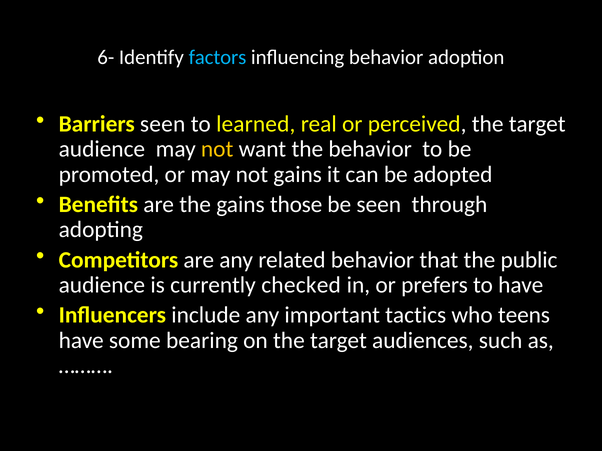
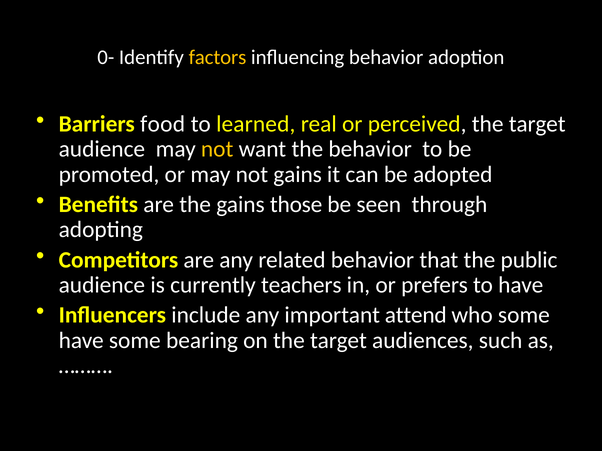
6-: 6- -> 0- (106, 58)
factors colour: light blue -> yellow (217, 58)
Barriers seen: seen -> food (163, 124)
checked: checked -> teachers (301, 285)
tactics: tactics -> attend (416, 316)
who teens: teens -> some (524, 316)
